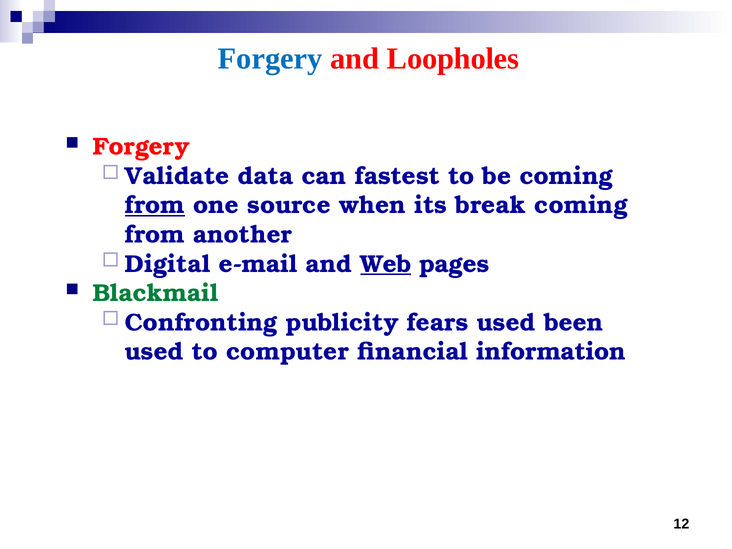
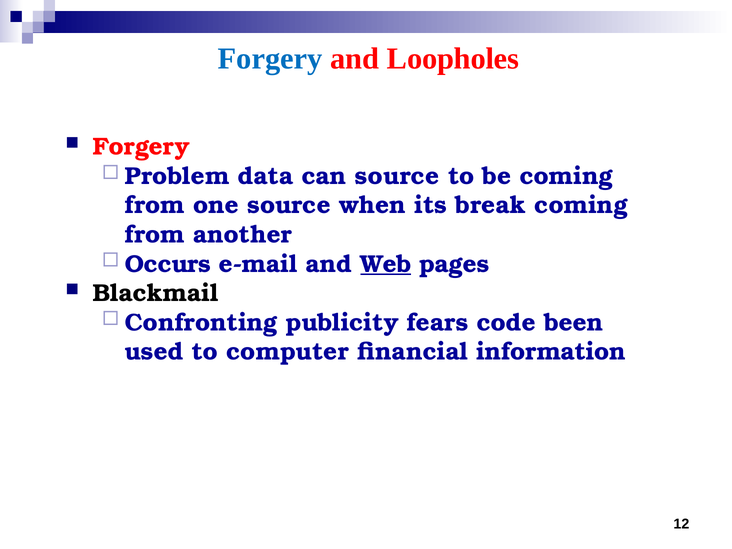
Validate: Validate -> Problem (177, 176)
can fastest: fastest -> source (397, 176)
from underline: present -> none (155, 205)
Digital: Digital -> Occurs (168, 264)
Blackmail colour: green -> black (156, 293)
fears used: used -> code (506, 323)
